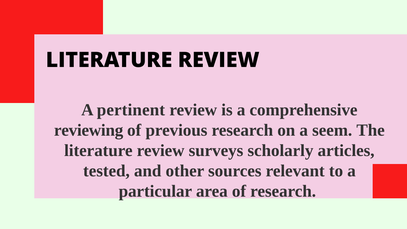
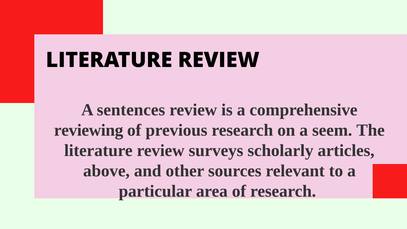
pertinent: pertinent -> sentences (131, 110)
tested: tested -> above (106, 171)
